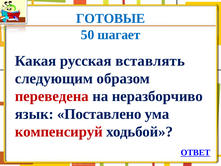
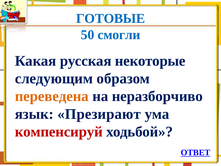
шагает: шагает -> смогли (119, 35)
вставлять: вставлять -> некоторые (150, 61)
переведена colour: red -> orange (52, 96)
Поставлено: Поставлено -> Презирают (99, 114)
